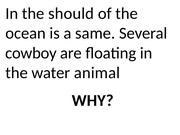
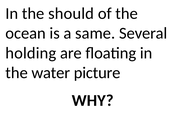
cowboy: cowboy -> holding (31, 53)
animal: animal -> picture (97, 73)
